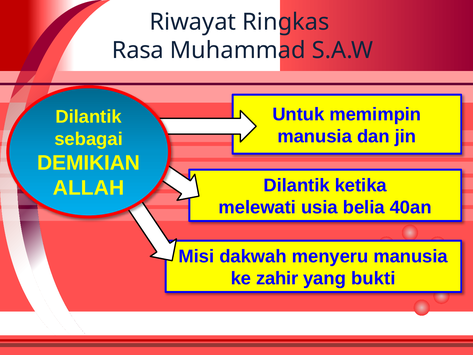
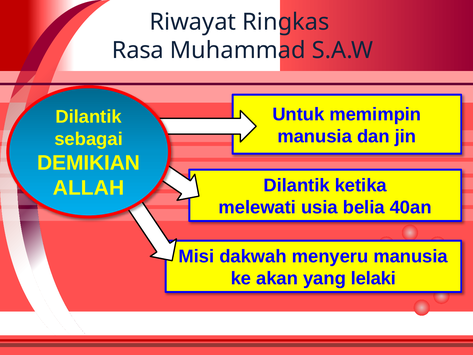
zahir: zahir -> akan (277, 278)
bukti: bukti -> lelaki (374, 278)
